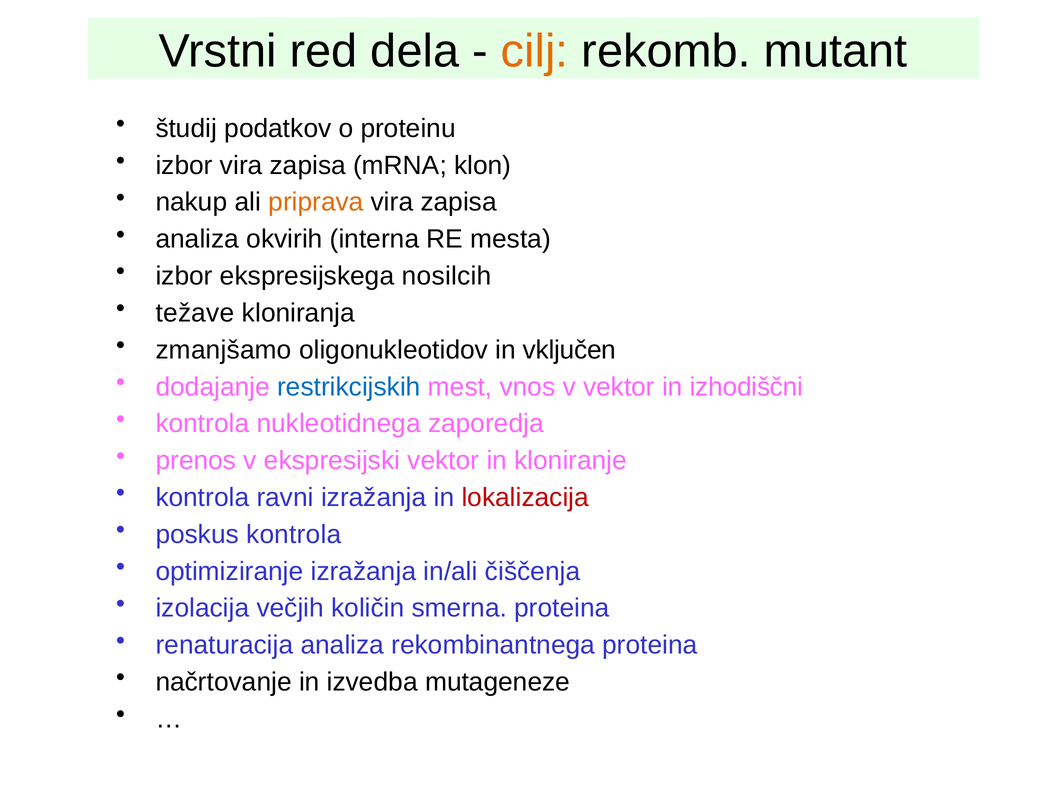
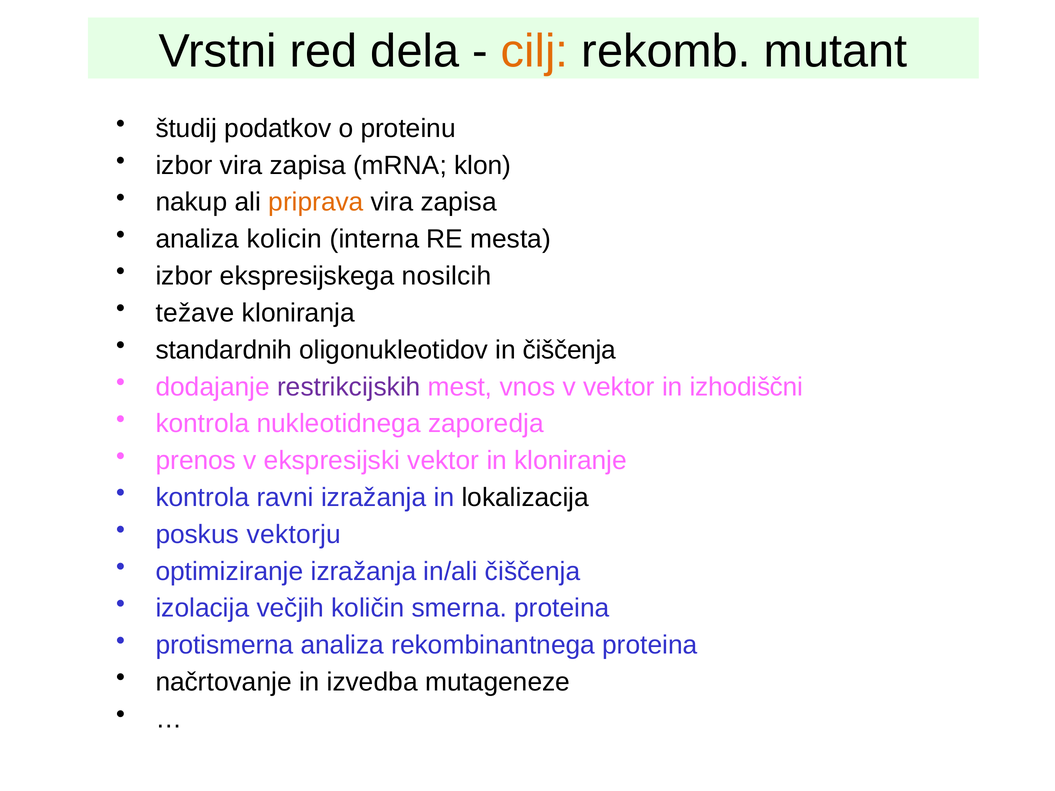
okvirih: okvirih -> kolicin (284, 239)
zmanjšamo: zmanjšamo -> standardnih (224, 350)
in vključen: vključen -> čiščenja (569, 350)
restrikcijskih colour: blue -> purple (349, 387)
lokalizacija colour: red -> black (525, 498)
poskus kontrola: kontrola -> vektorju (294, 535)
renaturacija: renaturacija -> protismerna (225, 645)
